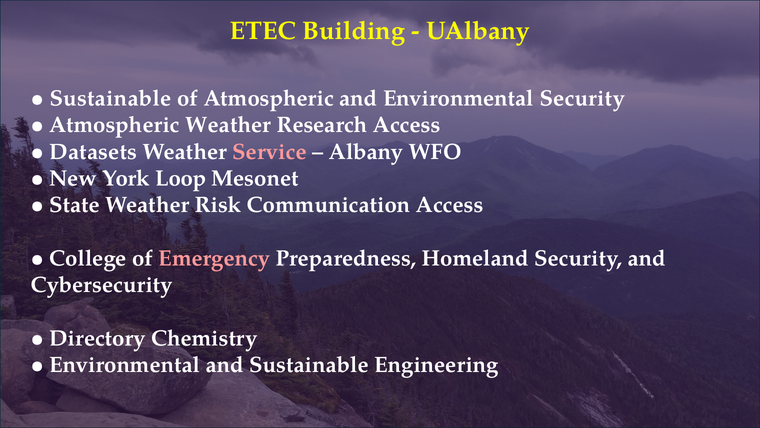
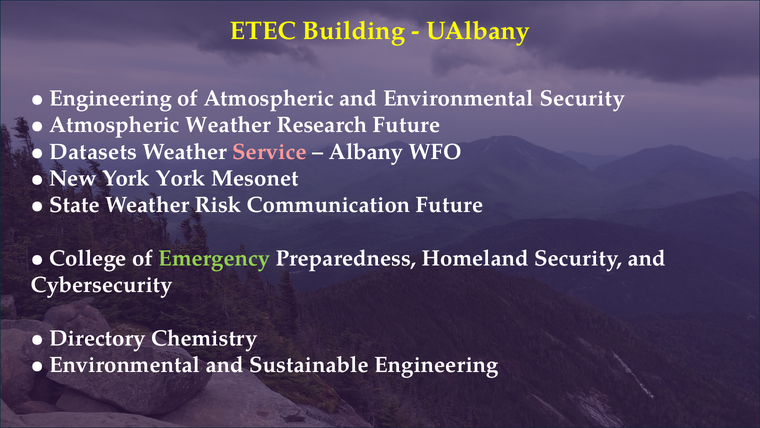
Sustainable: Sustainable -> Engineering (111, 98)
Research Access: Access -> Future (407, 125)
York Loop: Loop -> York (181, 178)
Communication Access: Access -> Future (450, 205)
Emergency colour: pink -> light green (214, 258)
